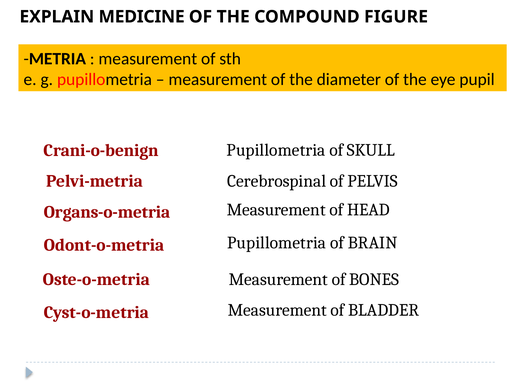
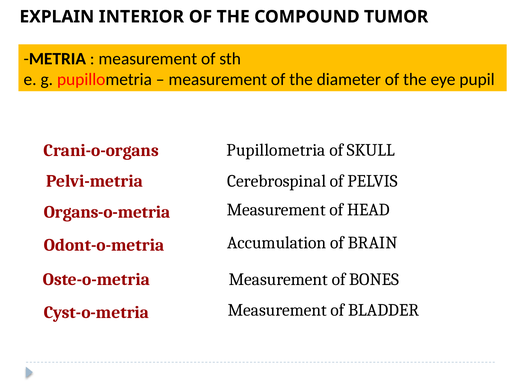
MEDICINE: MEDICINE -> INTERIOR (141, 17)
FIGURE: FIGURE -> TUMOR (396, 17)
Crani-o-benign: Crani-o-benign -> Crani-o-organs (101, 150)
Pupillometria: Pupillometria -> Accumulation (277, 243)
